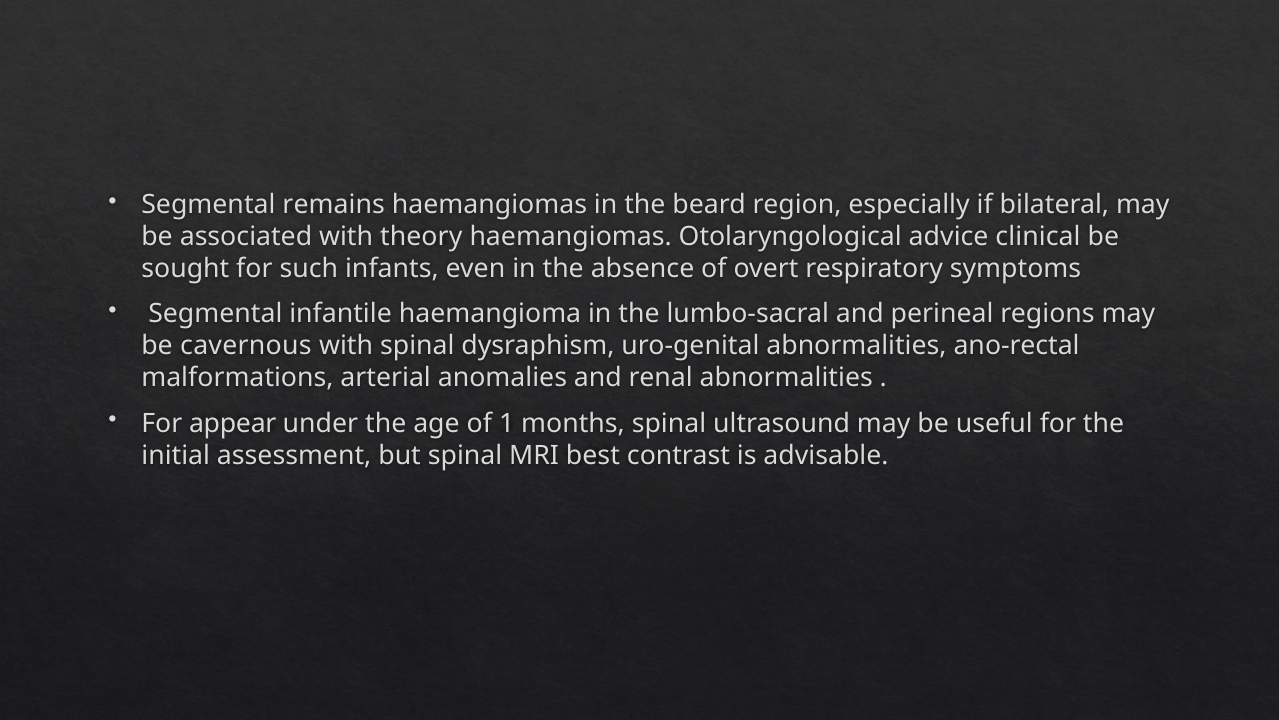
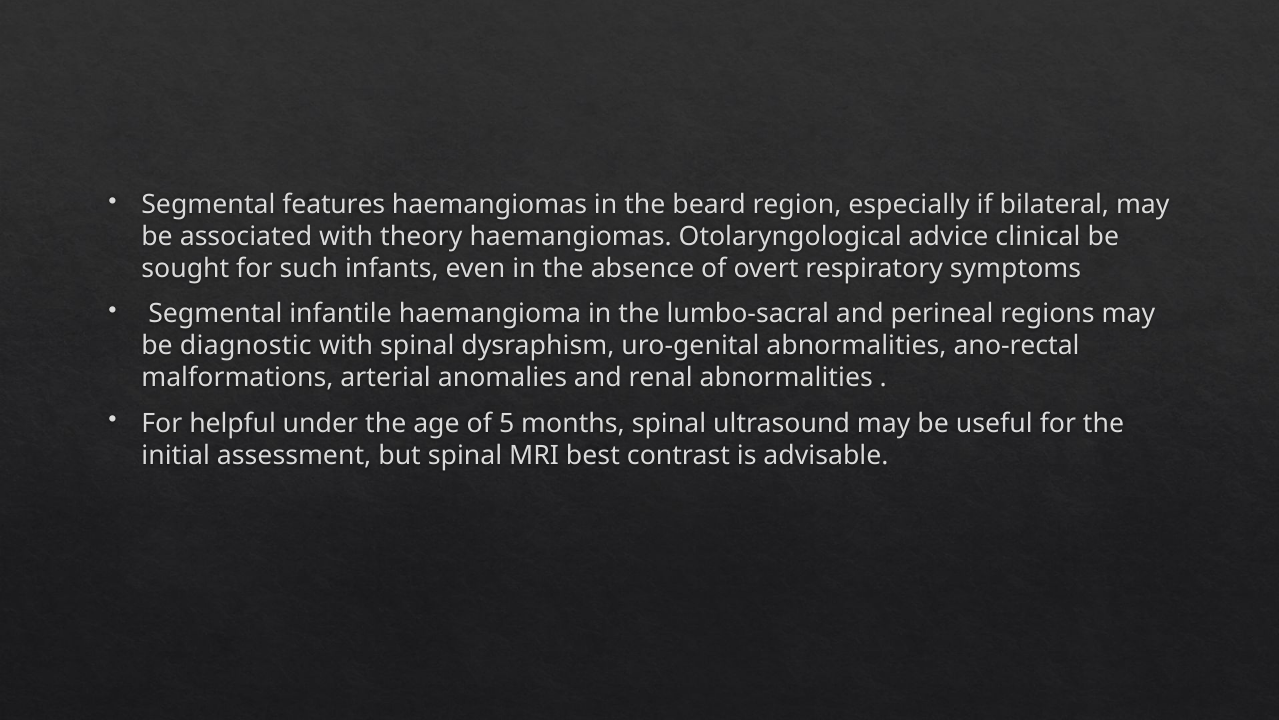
remains: remains -> features (334, 204)
cavernous: cavernous -> diagnostic (246, 346)
appear: appear -> helpful (233, 423)
1: 1 -> 5 (507, 423)
